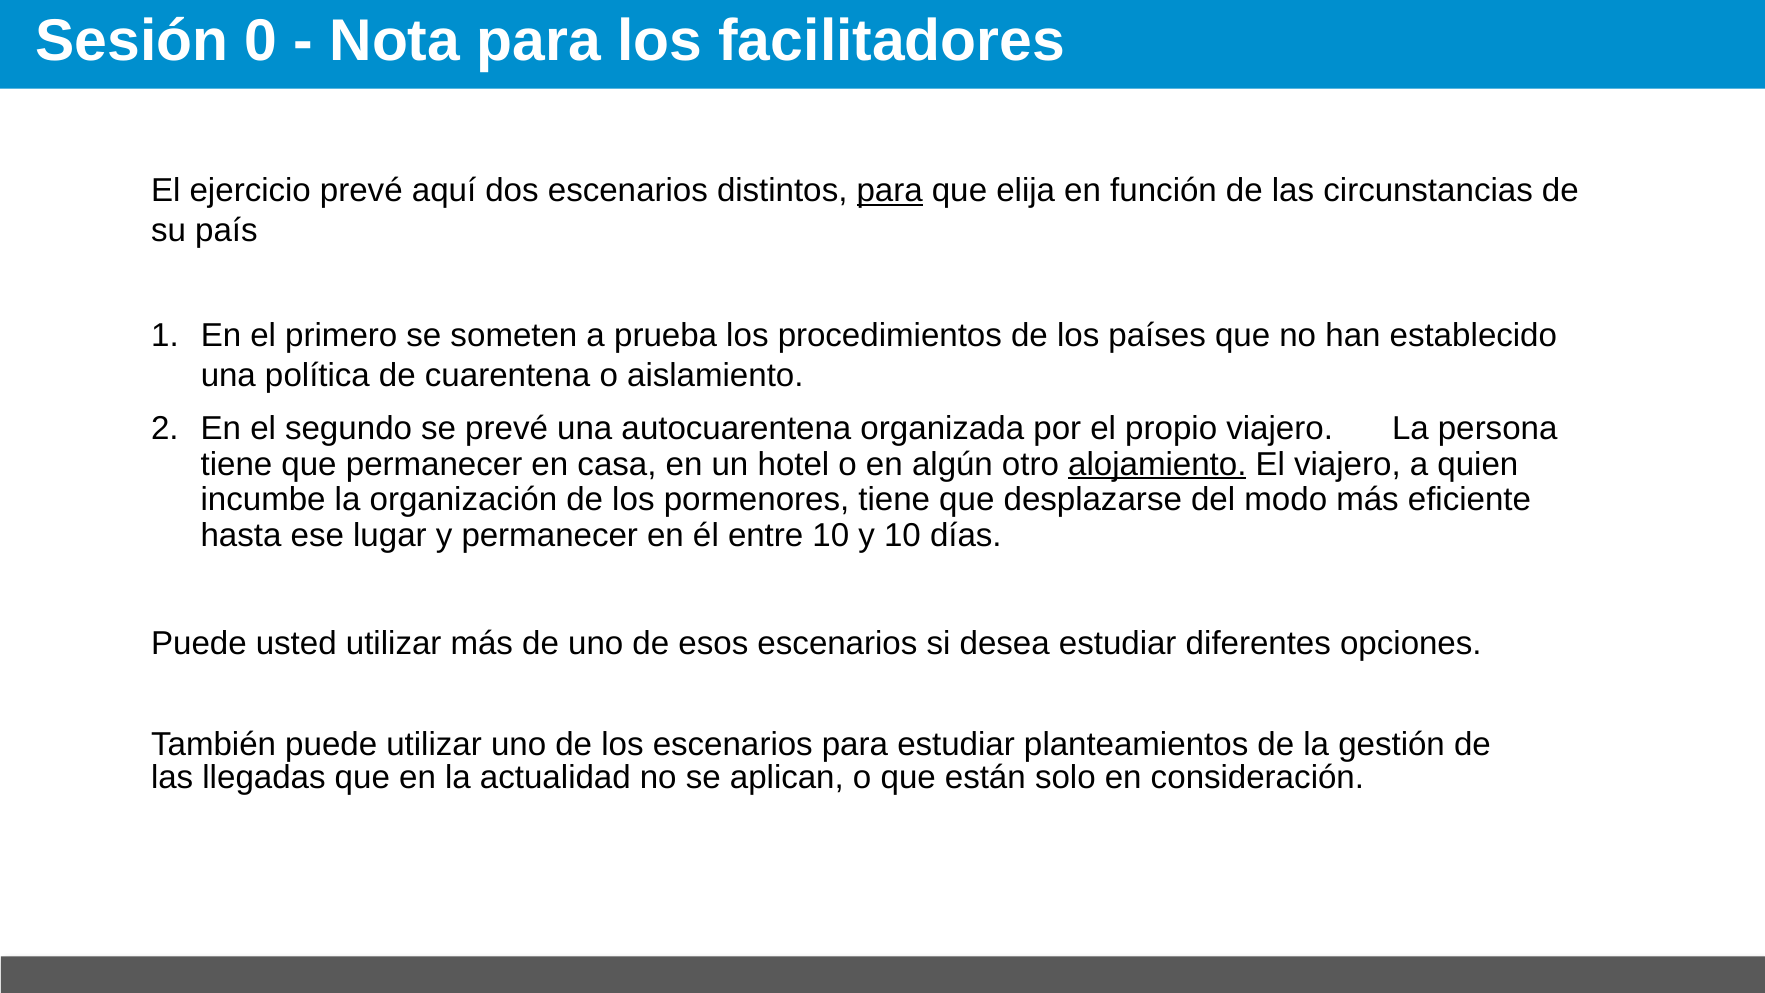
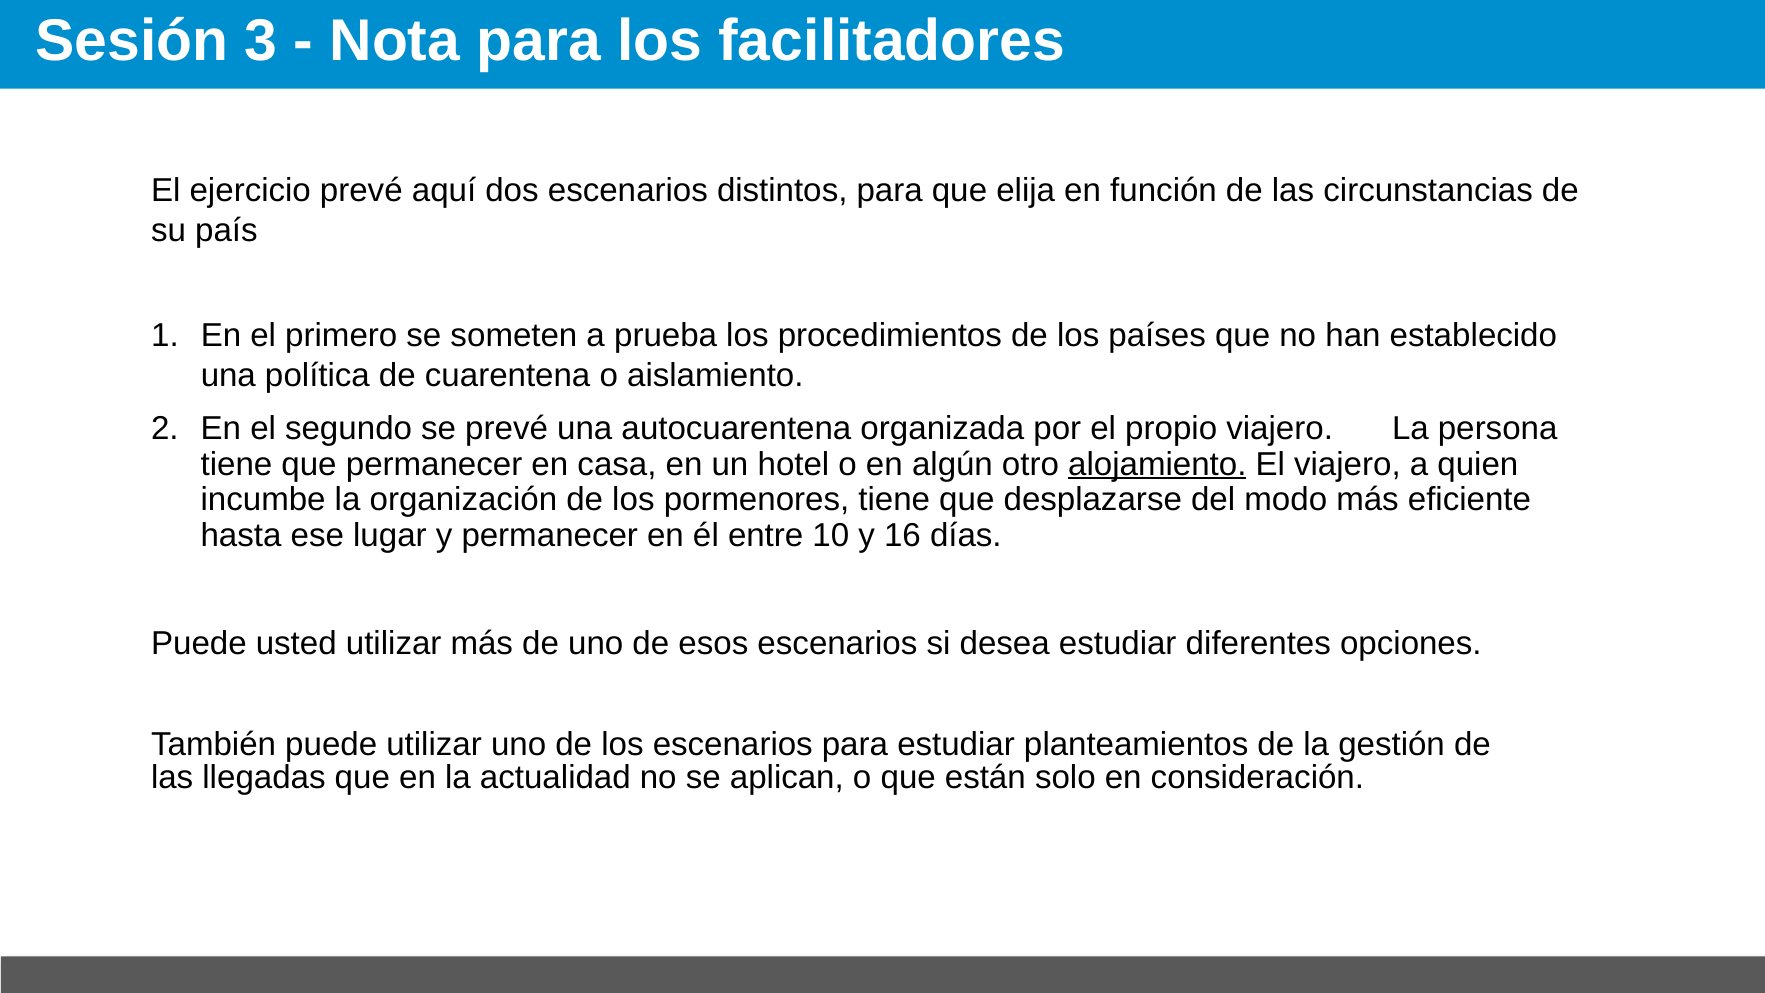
0: 0 -> 3 (261, 41)
para underline: present -> none (890, 191)
y 10: 10 -> 16 (902, 536)
